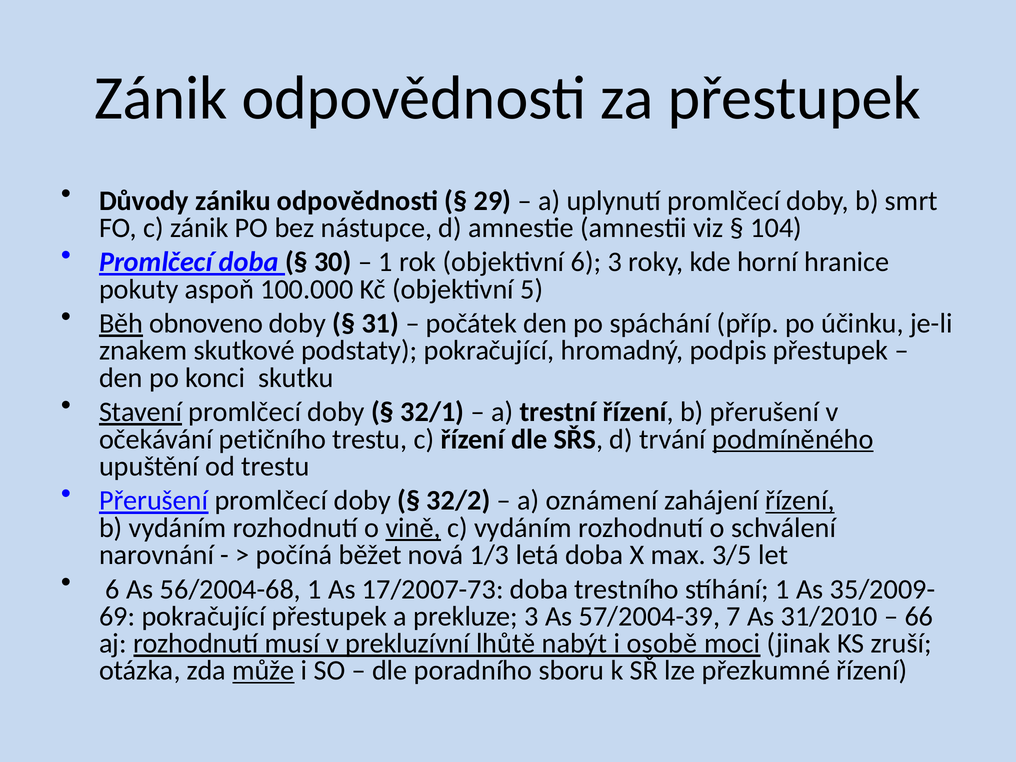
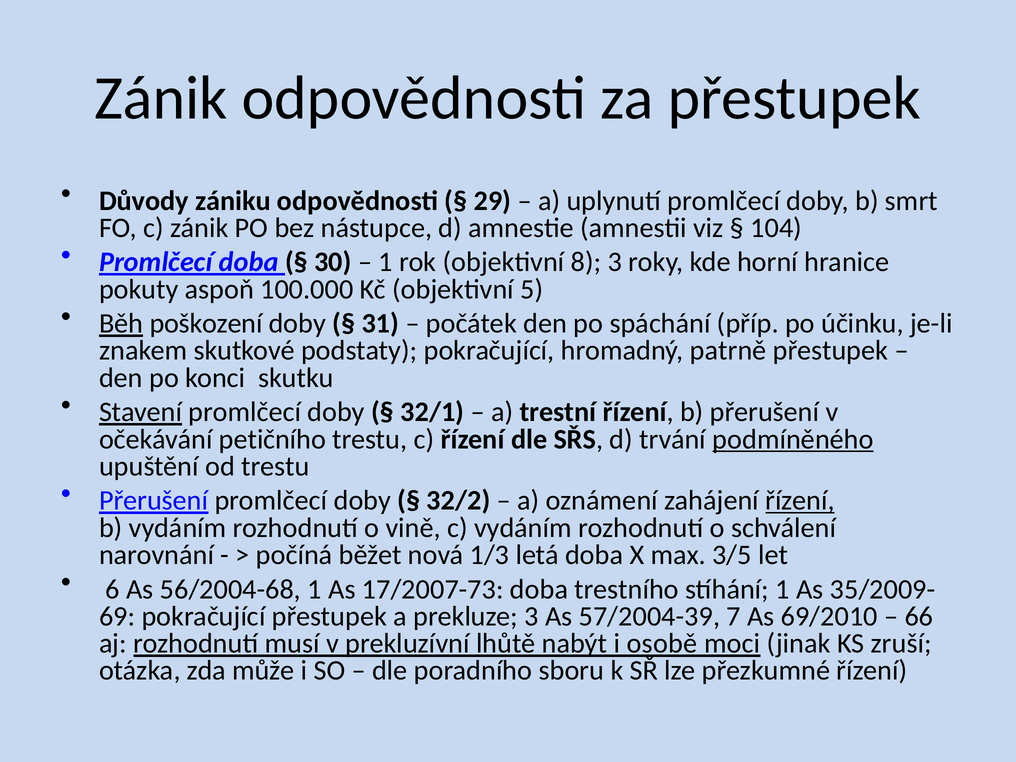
objektivní 6: 6 -> 8 (586, 262)
obnoveno: obnoveno -> poškození (206, 324)
podpis: podpis -> patrně (728, 351)
vině underline: present -> none (413, 528)
31/2010: 31/2010 -> 69/2010 (829, 616)
může underline: present -> none (263, 671)
